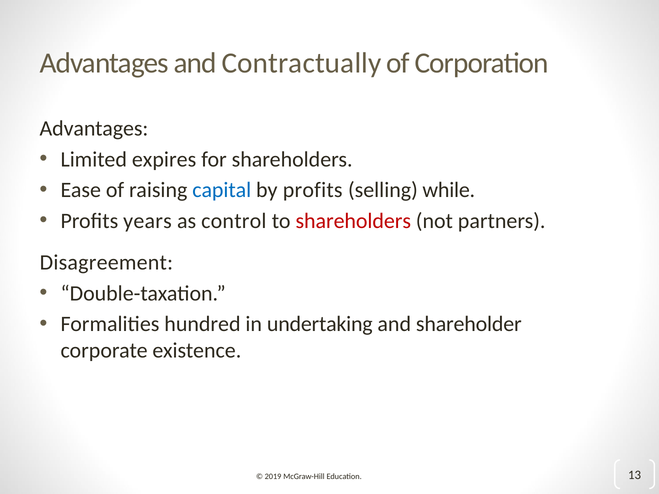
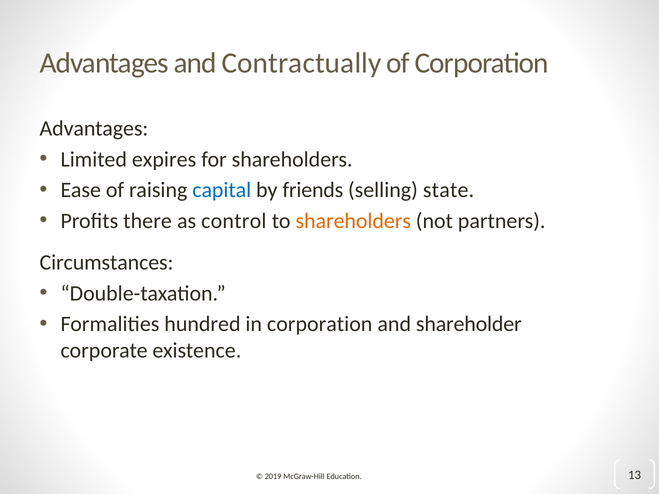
by profits: profits -> friends (313, 190)
while: while -> state (449, 190)
years: years -> there (148, 221)
shareholders colour: red -> orange (353, 221)
Disagreement: Disagreement -> Circumstances (106, 263)
in undertaking: undertaking -> corporation (320, 324)
